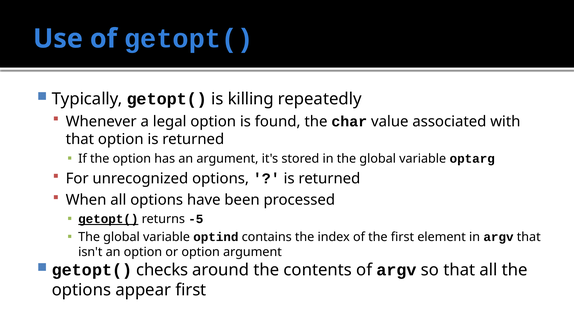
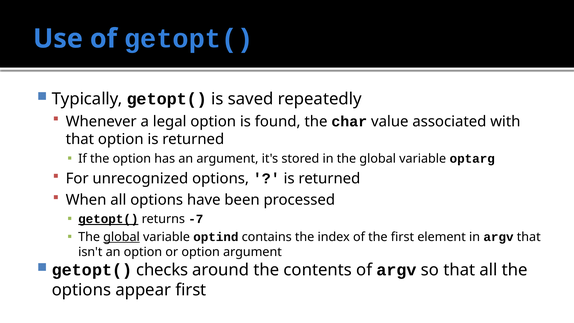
killing: killing -> saved (251, 99)
-5: -5 -> -7 (196, 219)
global underline: none -> present (122, 237)
